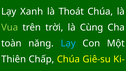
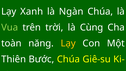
Thoát: Thoát -> Ngàn (71, 11)
Lạy colour: light blue -> yellow (68, 43)
Chấp: Chấp -> Bước (41, 59)
